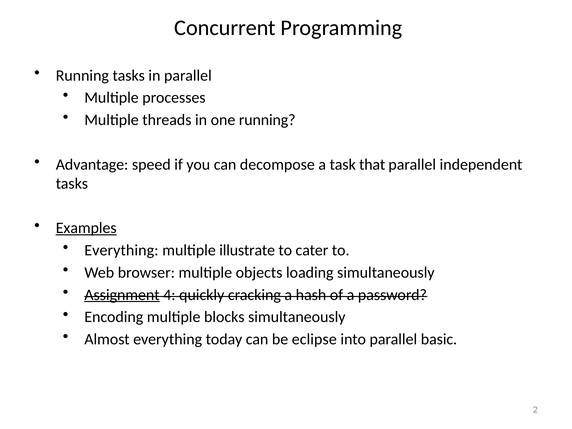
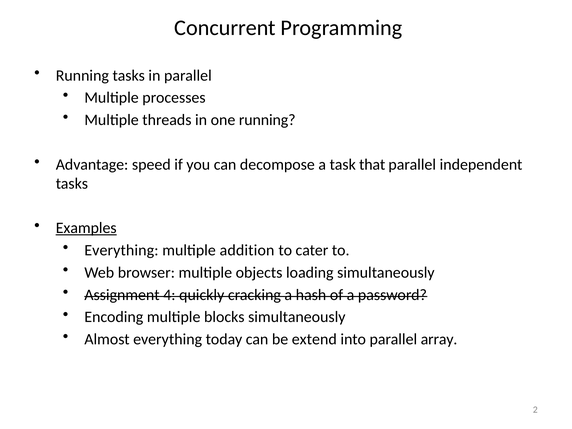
illustrate: illustrate -> addition (247, 250)
Assignment underline: present -> none (122, 295)
eclipse: eclipse -> extend (314, 339)
basic: basic -> array (439, 339)
